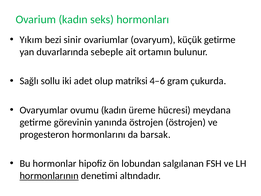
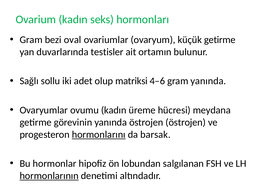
Yıkım: Yıkım -> Gram (31, 40)
sinir: sinir -> oval (73, 40)
sebeple: sebeple -> testisler (107, 52)
gram çukurda: çukurda -> yanında (208, 81)
hormonlarını underline: none -> present (99, 134)
